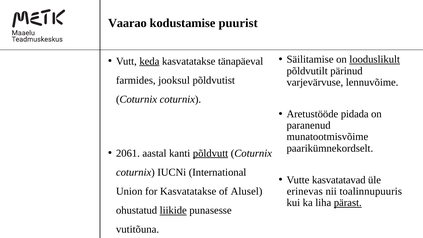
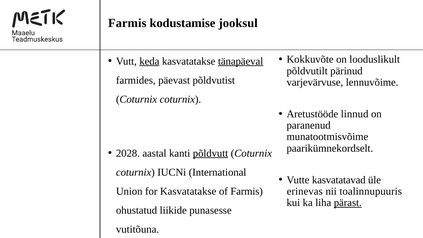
Vaarao: Vaarao -> Farmis (127, 23)
puurist: puurist -> jooksul (238, 23)
Säilitamise: Säilitamise -> Kokkuvõte (310, 59)
looduslikult underline: present -> none (375, 59)
tänapäeval underline: none -> present (241, 61)
jooksul: jooksul -> päevast (174, 80)
pidada: pidada -> linnud (355, 114)
2061: 2061 -> 2028 (128, 153)
of Alusel: Alusel -> Farmis (247, 191)
liikide underline: present -> none (173, 210)
